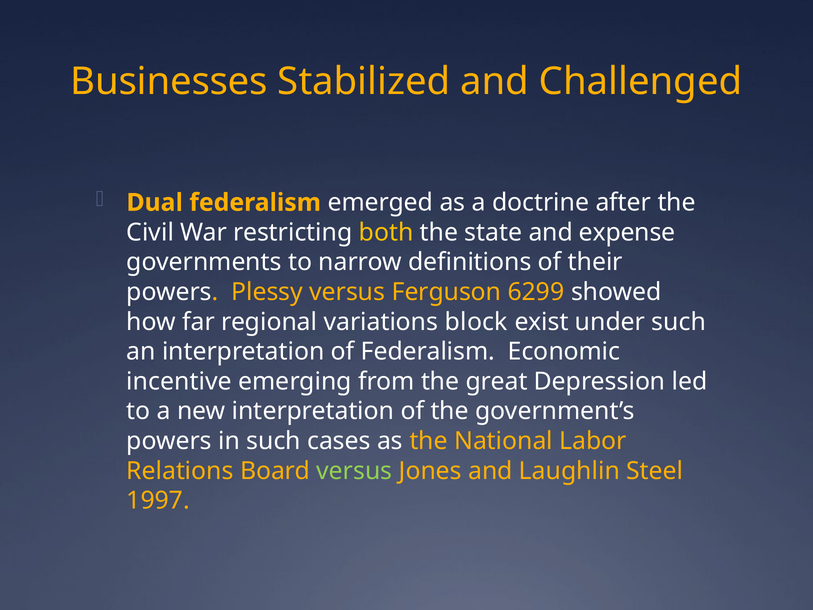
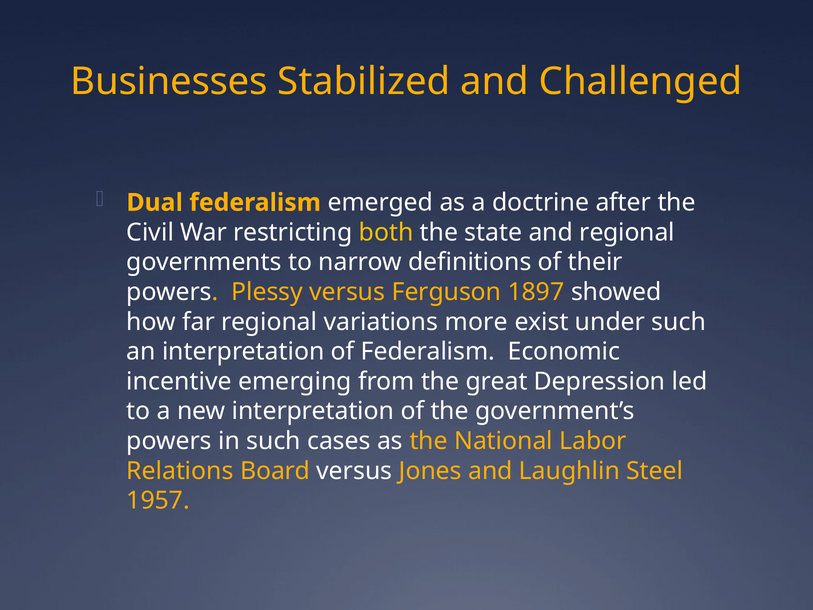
and expense: expense -> regional (627, 232)
6299: 6299 -> 1897 (536, 292)
block: block -> more (476, 322)
versus colour: light green -> white (354, 471)
1997: 1997 -> 1957 (158, 501)
